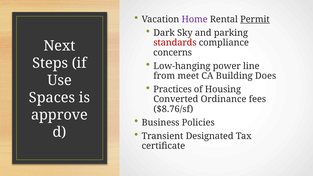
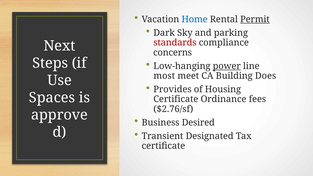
Home colour: purple -> blue (195, 19)
power underline: none -> present (227, 66)
from: from -> most (164, 76)
Practices: Practices -> Provides (172, 89)
Converted: Converted -> Certificate (176, 99)
$8.76/sf: $8.76/sf -> $2.76/sf (173, 109)
Policies: Policies -> Desired (198, 123)
